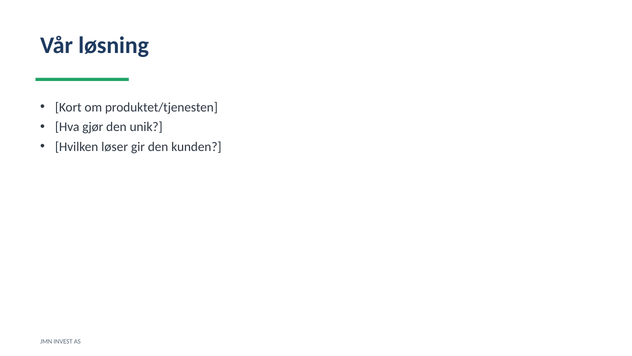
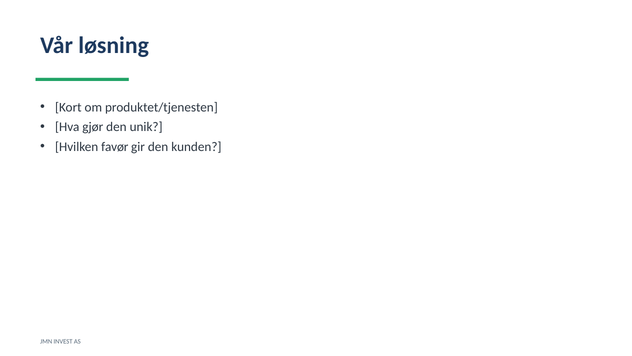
løser: løser -> favør (115, 147)
